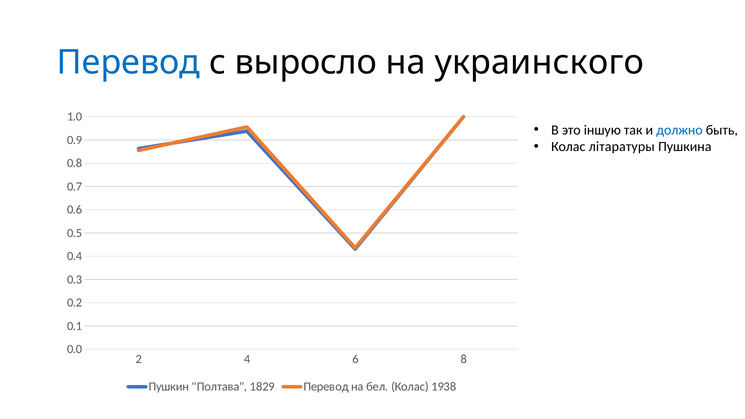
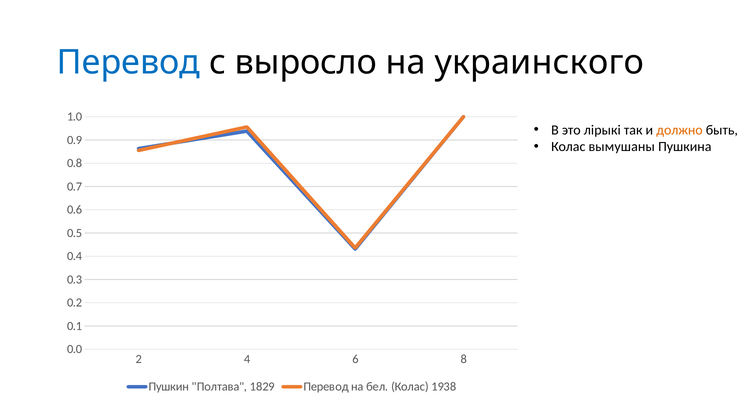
іншую: іншую -> лірыкі (602, 130)
должно colour: blue -> orange (679, 130)
літаратуры: літаратуры -> вымушаны (622, 147)
